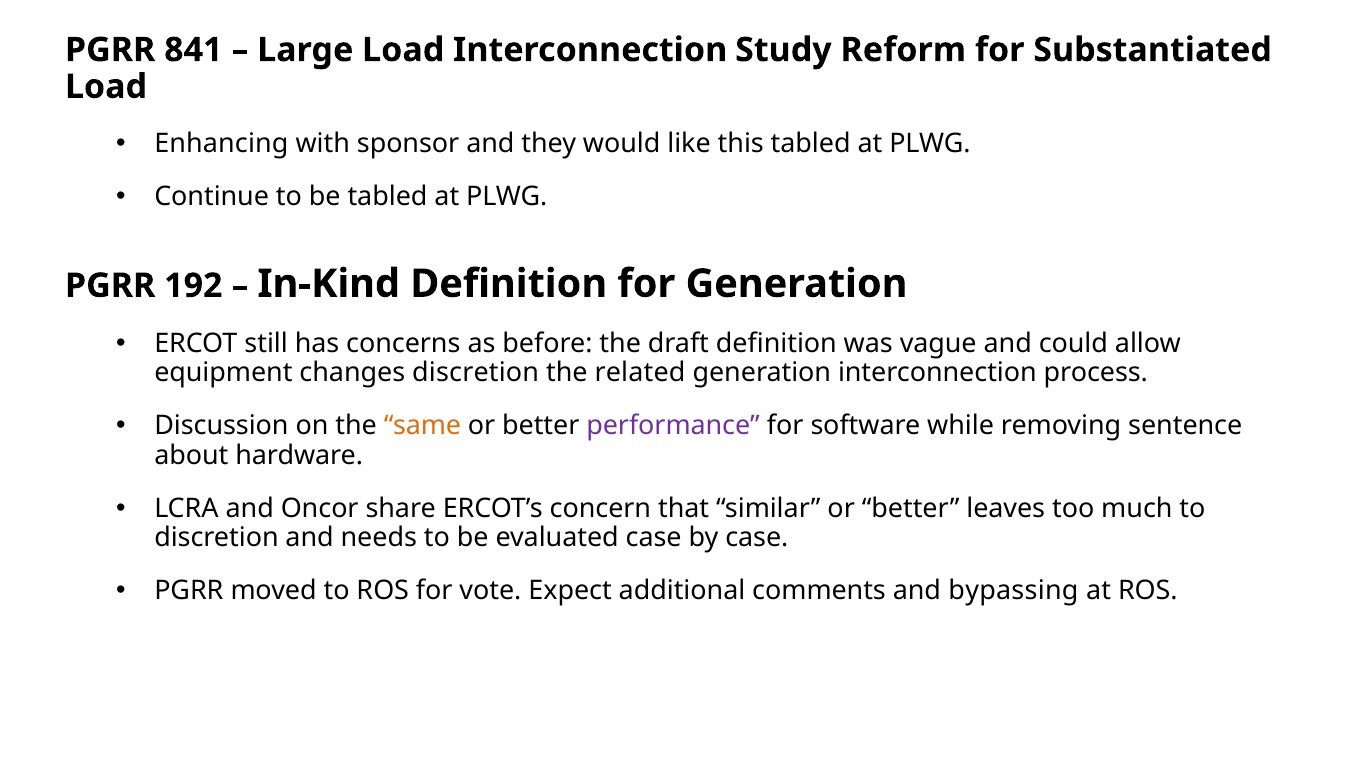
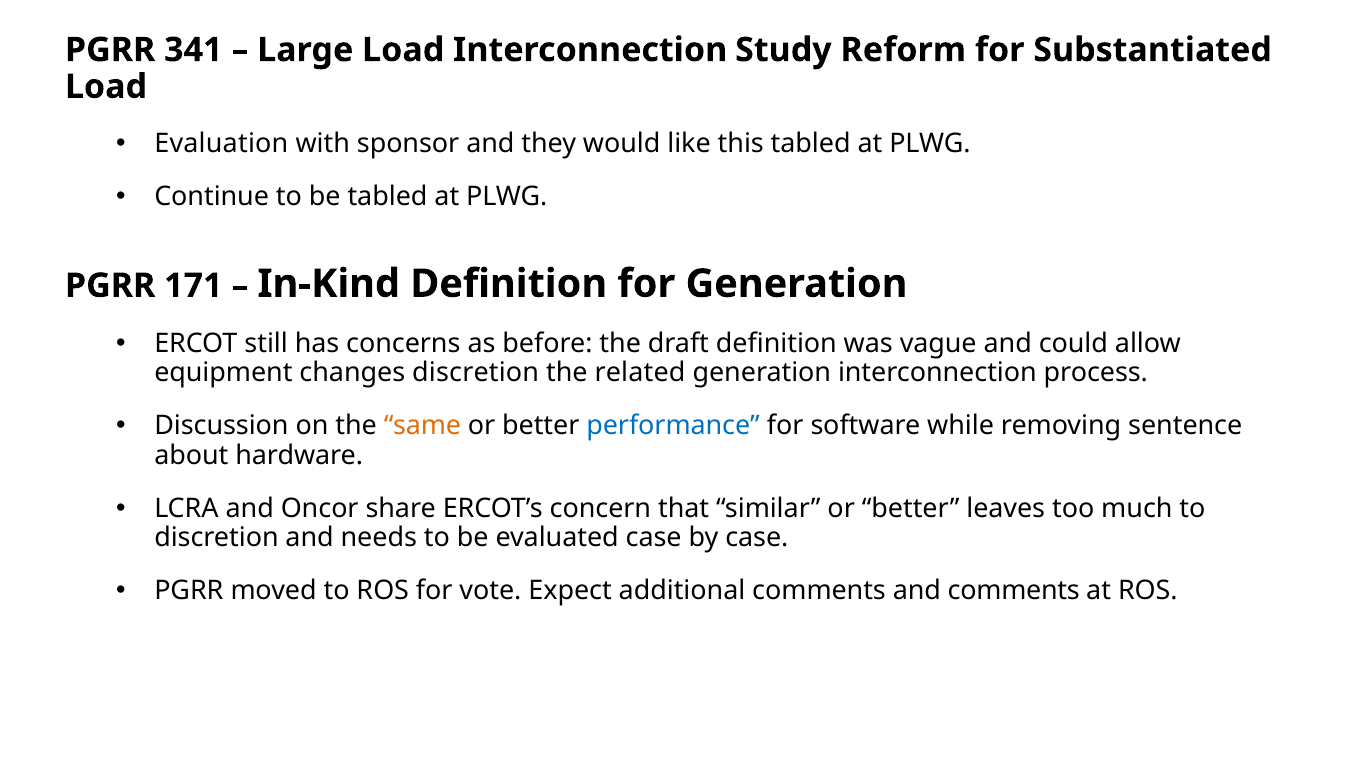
841: 841 -> 341 (193, 50)
Enhancing: Enhancing -> Evaluation (221, 144)
192: 192 -> 171 (193, 285)
performance colour: purple -> blue (673, 426)
and bypassing: bypassing -> comments (1014, 590)
